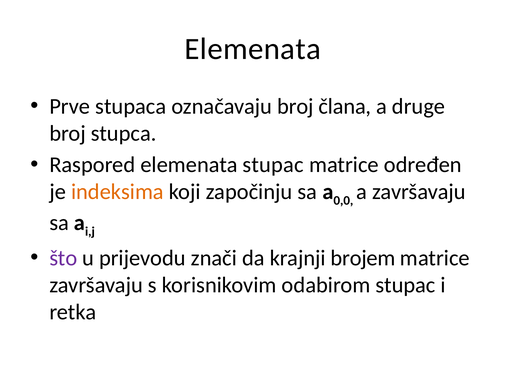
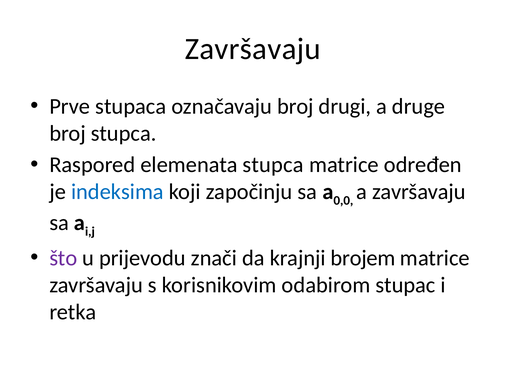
Elemenata: Elemenata -> Završavaju (253, 49)
člana: člana -> drugi (345, 106)
elemenata stupac: stupac -> stupca (273, 165)
indeksima colour: orange -> blue (117, 192)
